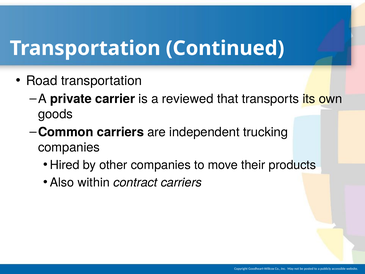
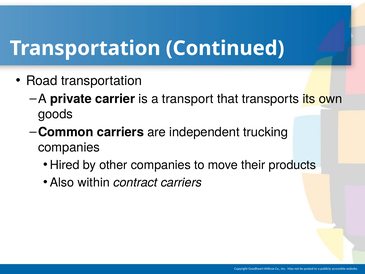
reviewed: reviewed -> transport (188, 99)
